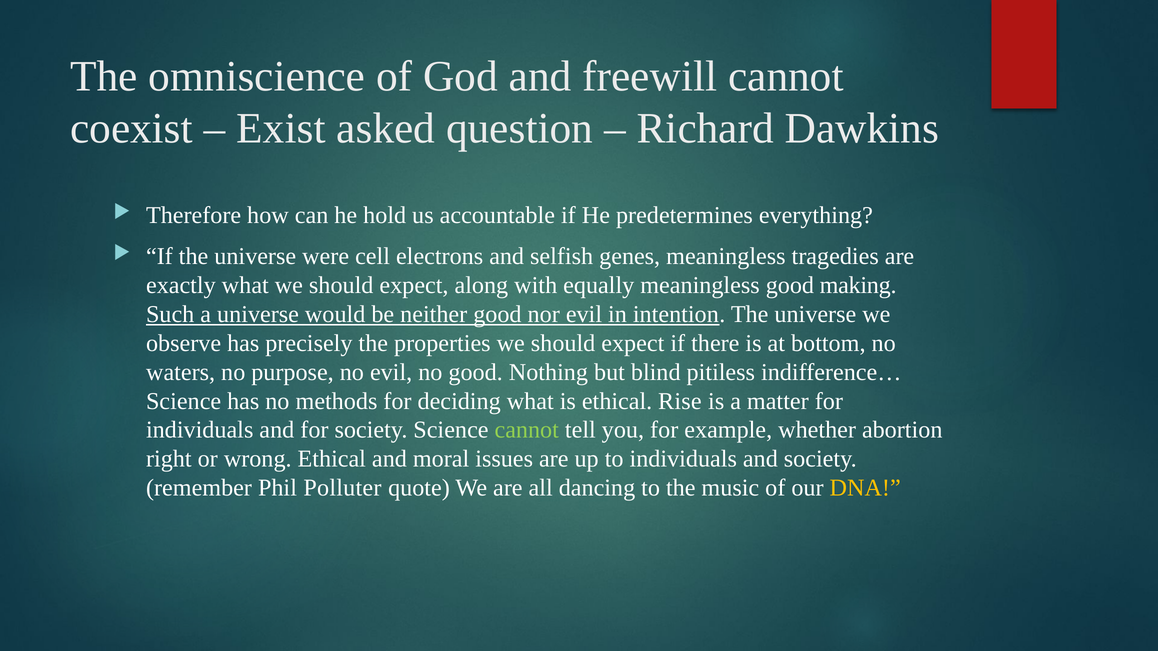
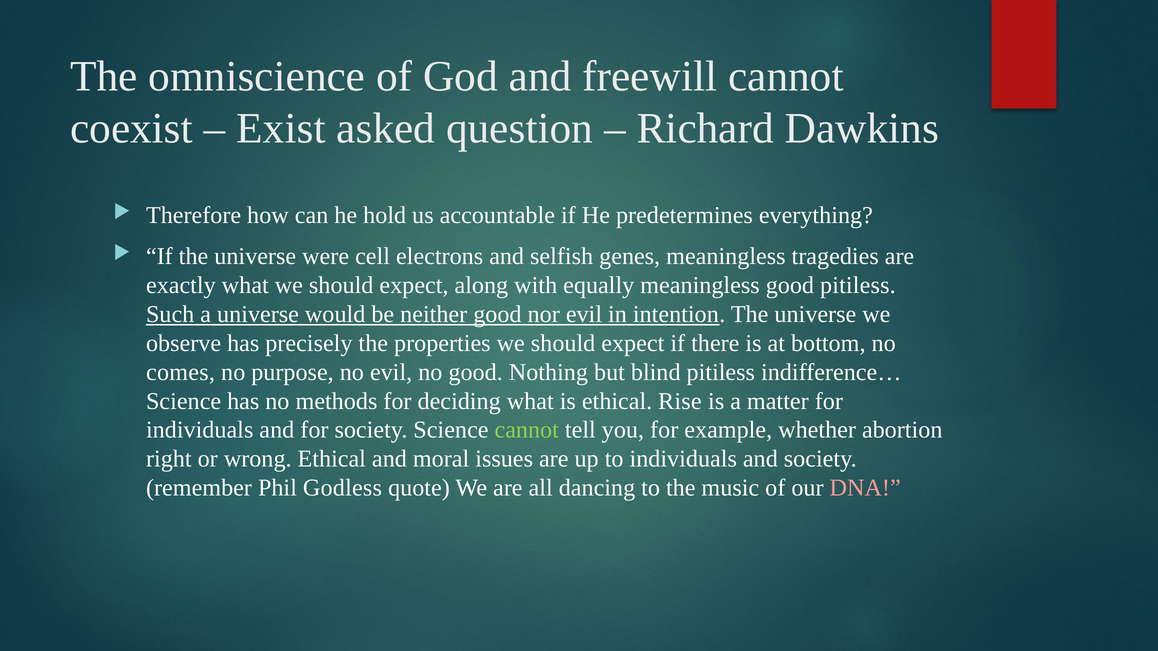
good making: making -> pitiless (858, 285)
waters: waters -> comes (180, 372)
Polluter: Polluter -> Godless (342, 488)
DNA colour: yellow -> pink (865, 488)
